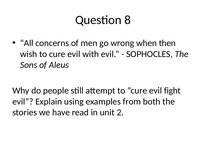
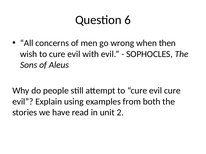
8: 8 -> 6 (128, 20)
evil fight: fight -> cure (172, 91)
